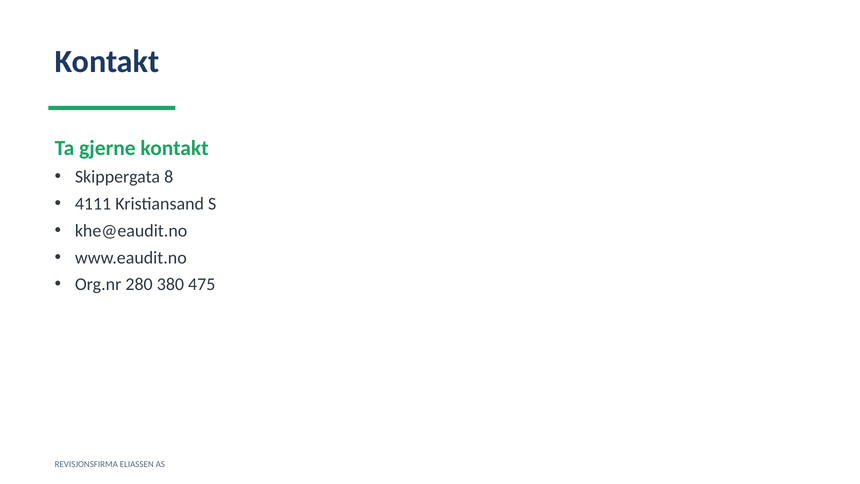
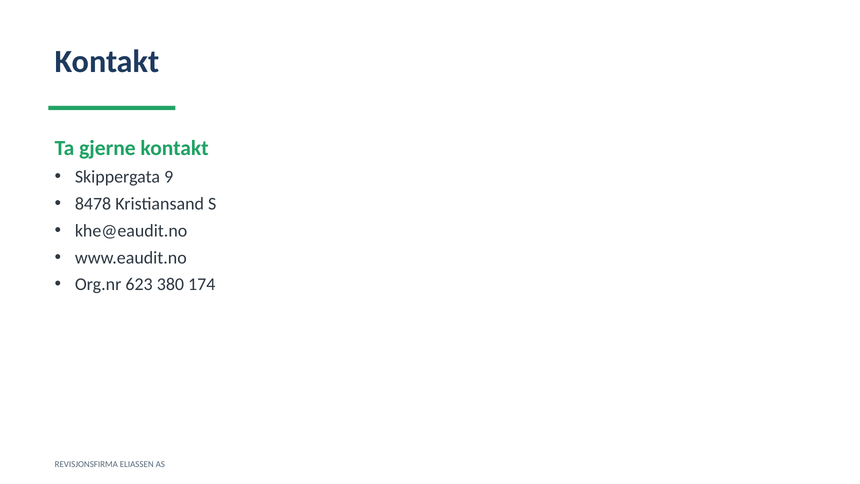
8: 8 -> 9 (169, 177)
4111: 4111 -> 8478 (93, 204)
280: 280 -> 623 (139, 284)
475: 475 -> 174 (202, 284)
